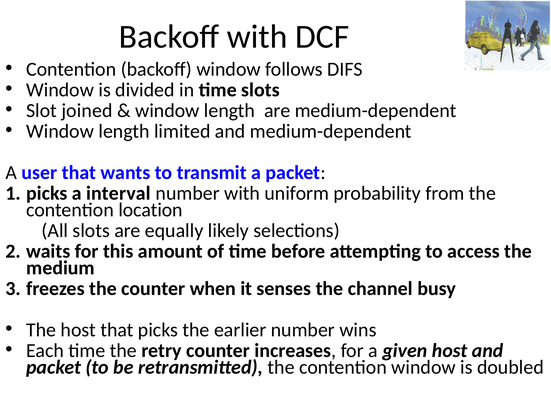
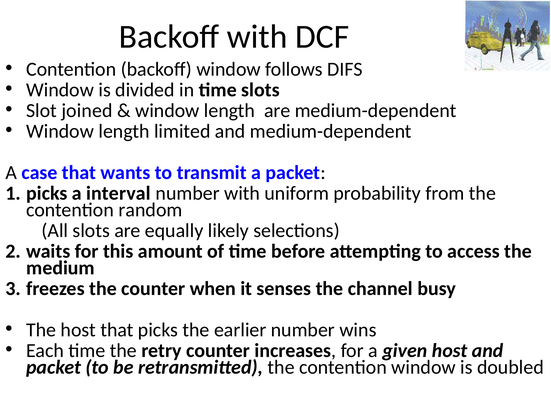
user: user -> case (39, 173)
location: location -> random (150, 210)
